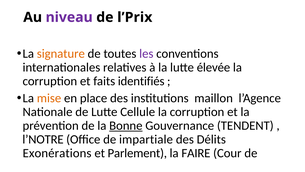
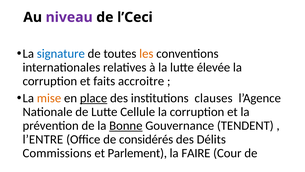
l’Prix: l’Prix -> l’Ceci (135, 17)
signature colour: orange -> blue (61, 54)
les colour: purple -> orange (146, 54)
identifiés: identifiés -> accroitre (141, 81)
place underline: none -> present (94, 98)
maillon: maillon -> clauses (214, 98)
l’NOTRE: l’NOTRE -> l’ENTRE (43, 139)
impartiale: impartiale -> considérés (146, 139)
Exonérations: Exonérations -> Commissions (57, 153)
